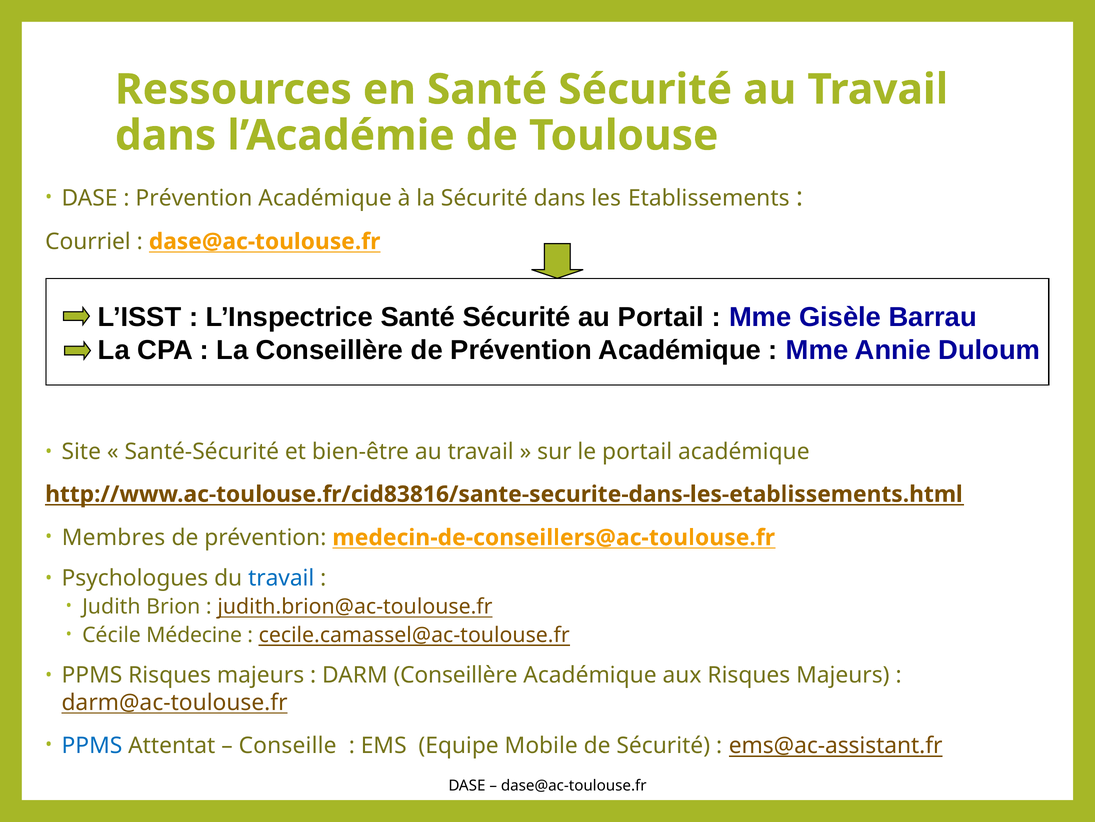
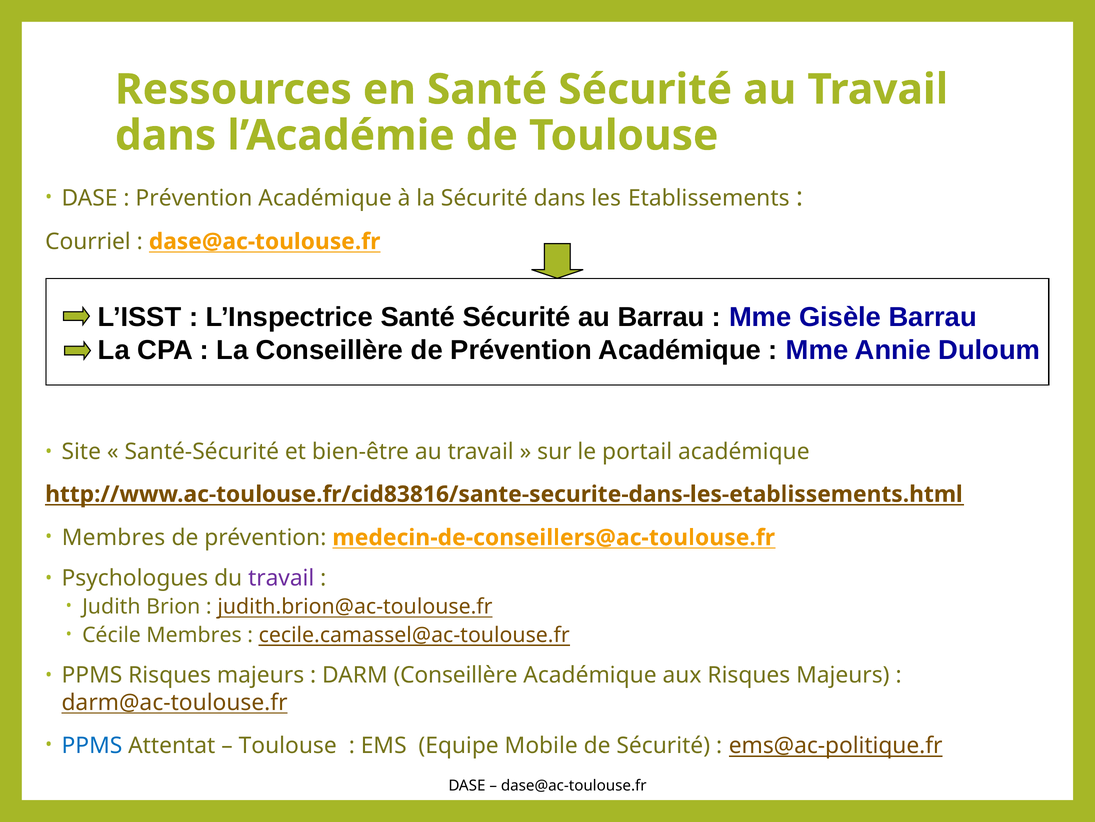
au Portail: Portail -> Barrau (661, 317)
travail colour: blue -> purple (281, 578)
Cécile Médecine: Médecine -> Membres (194, 635)
Conseille: Conseille -> Toulouse (288, 745)
ems@ac-assistant.fr: ems@ac-assistant.fr -> ems@ac-politique.fr (836, 745)
